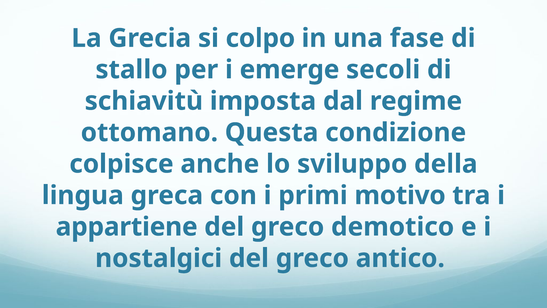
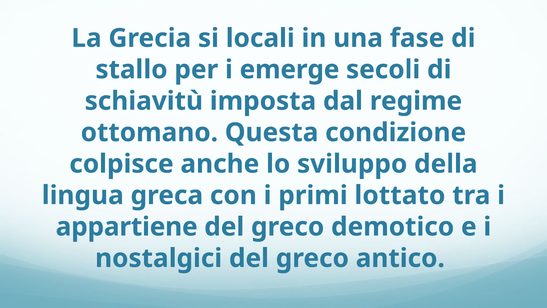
colpo: colpo -> locali (260, 38)
motivo: motivo -> lottato (400, 195)
